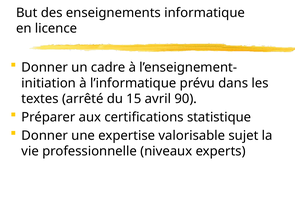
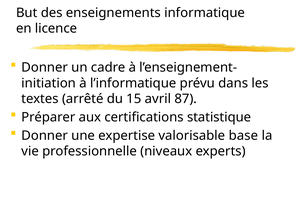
90: 90 -> 87 (186, 99)
sujet: sujet -> base (243, 136)
